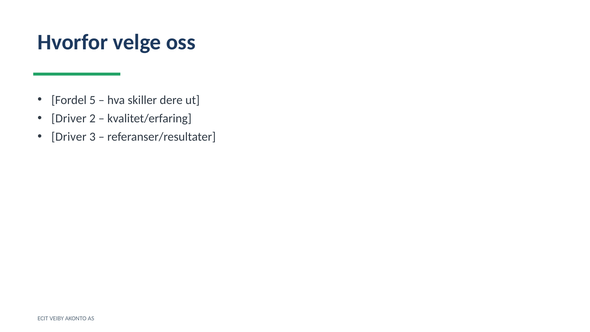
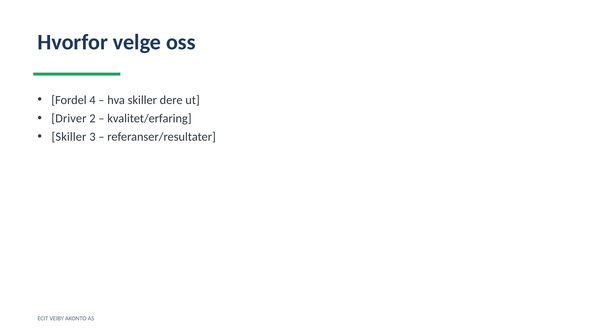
5: 5 -> 4 (93, 100)
Driver: Driver -> Skiller (69, 137)
